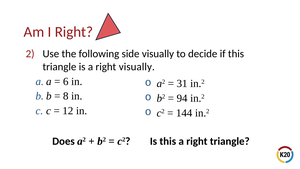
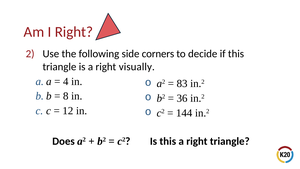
side visually: visually -> corners (158, 54)
6: 6 -> 4 (66, 81)
31: 31 -> 83 (182, 84)
94: 94 -> 36 (182, 98)
